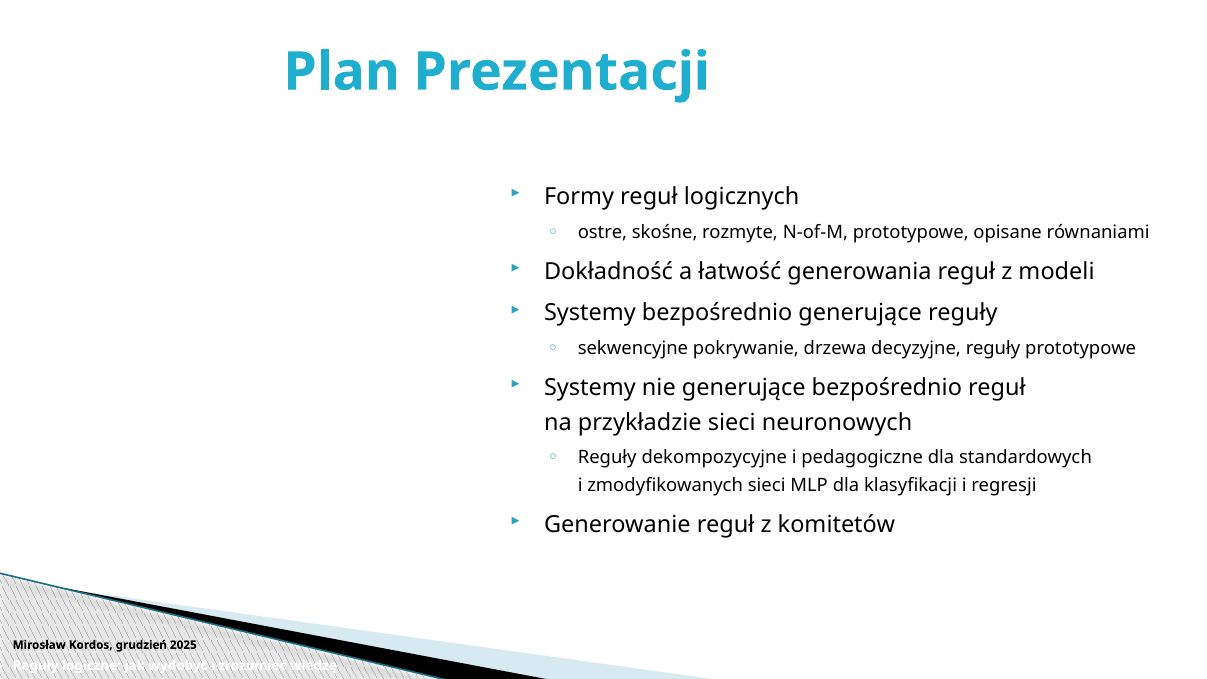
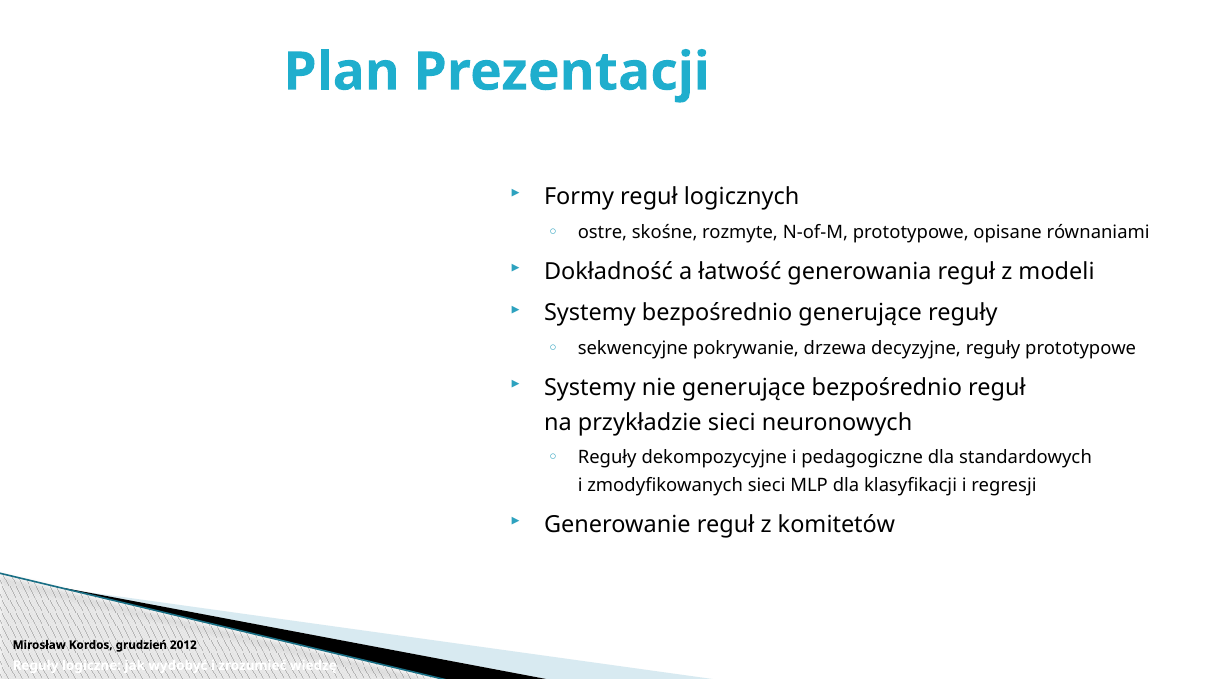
2025: 2025 -> 2012 (183, 645)
